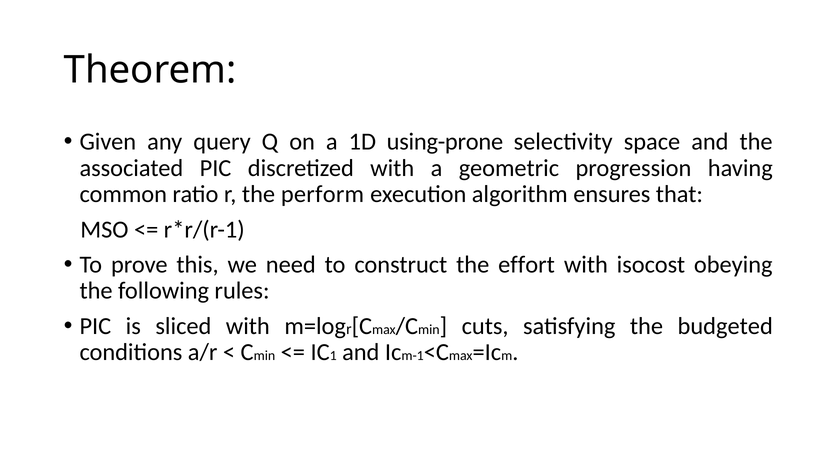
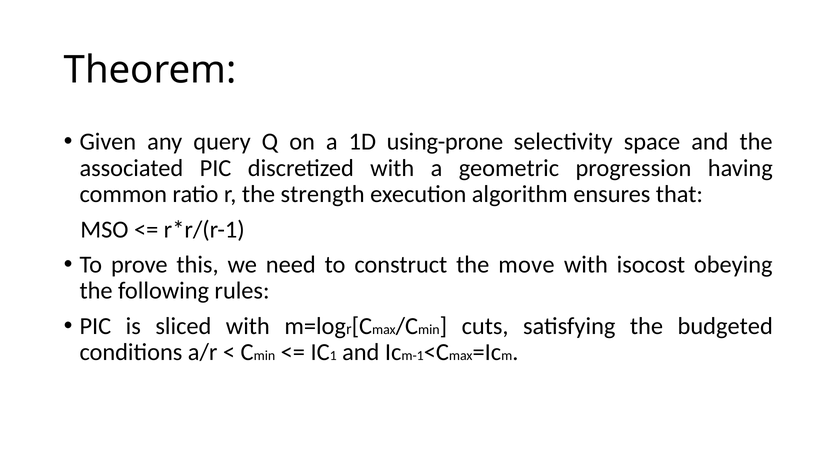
perform: perform -> strength (323, 194)
effort: effort -> move (526, 264)
